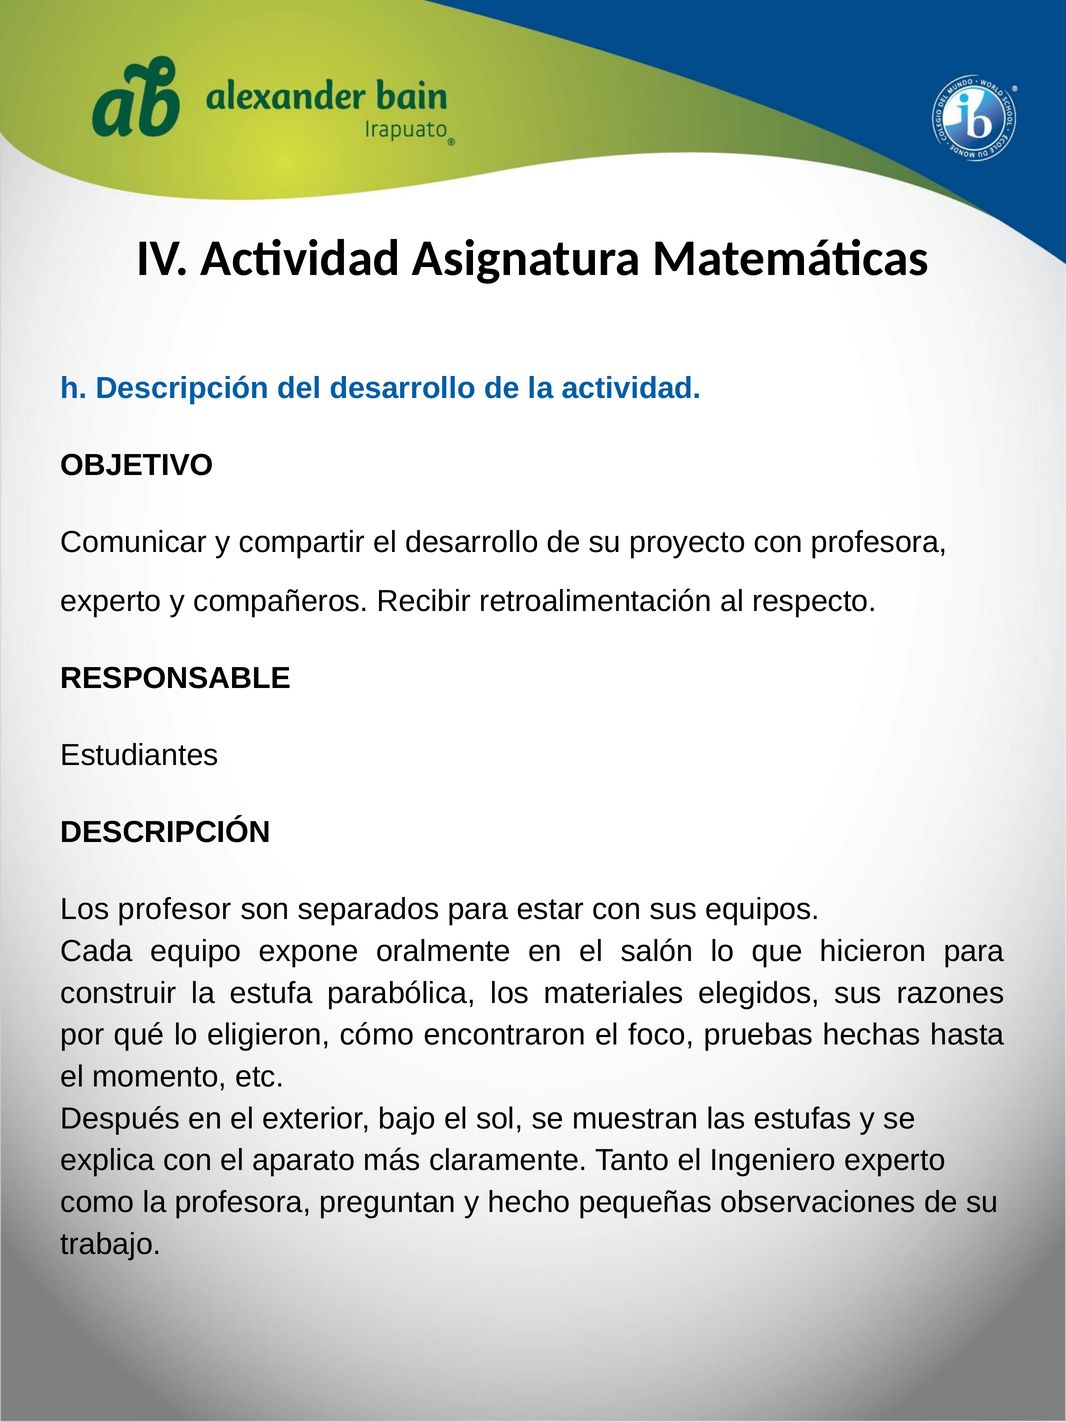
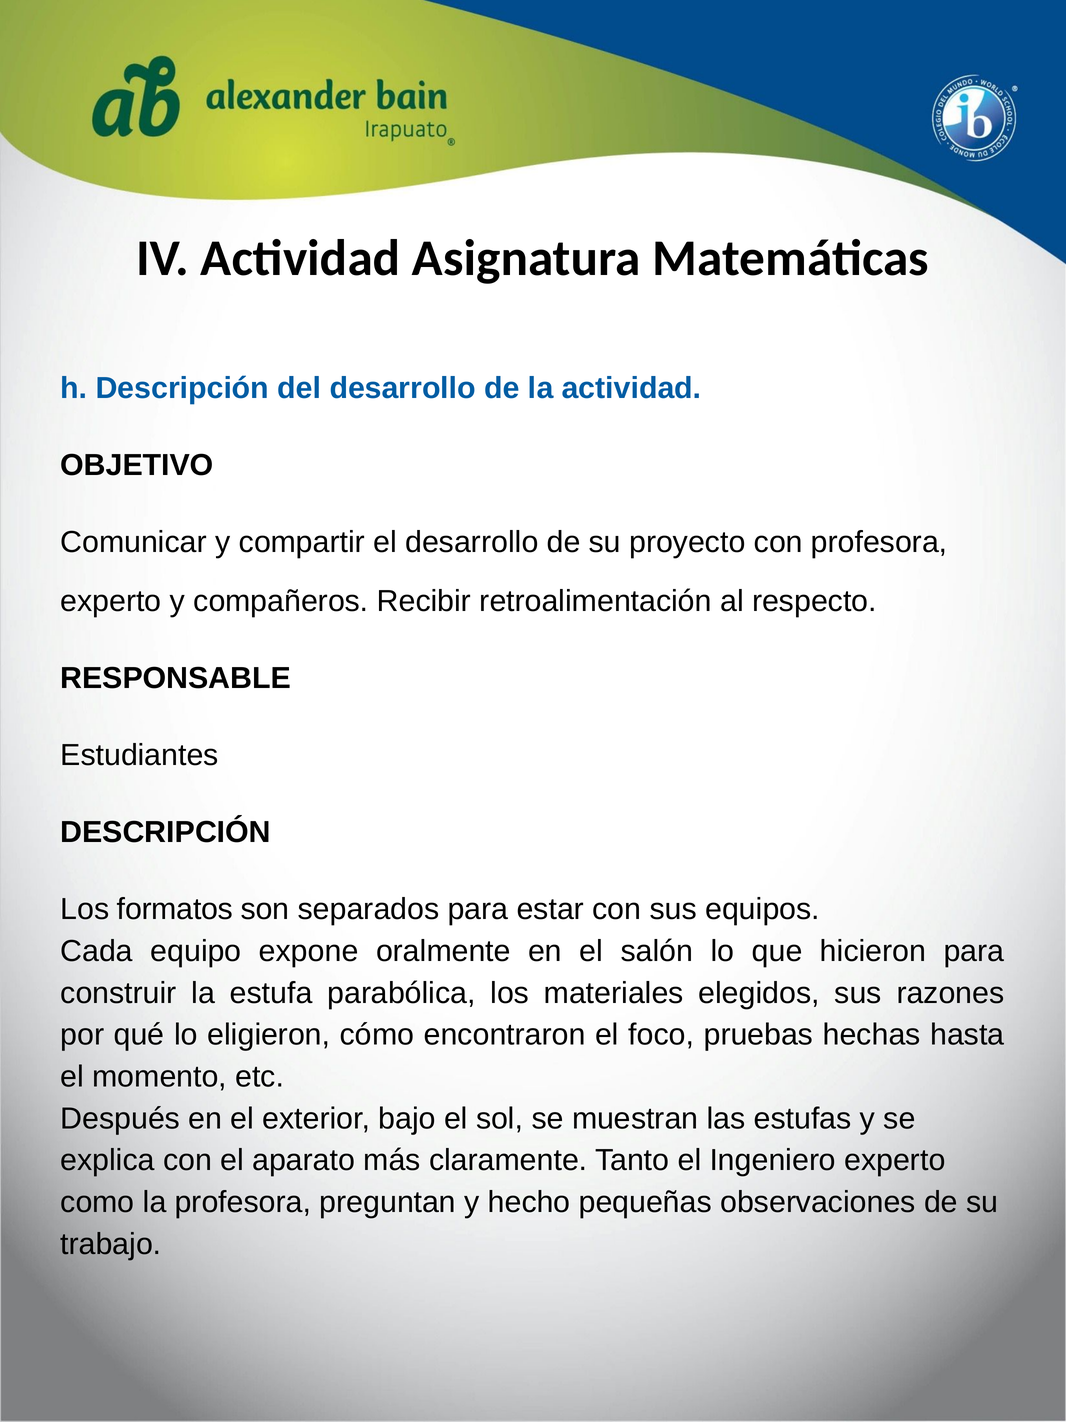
profesor: profesor -> formatos (175, 909)
